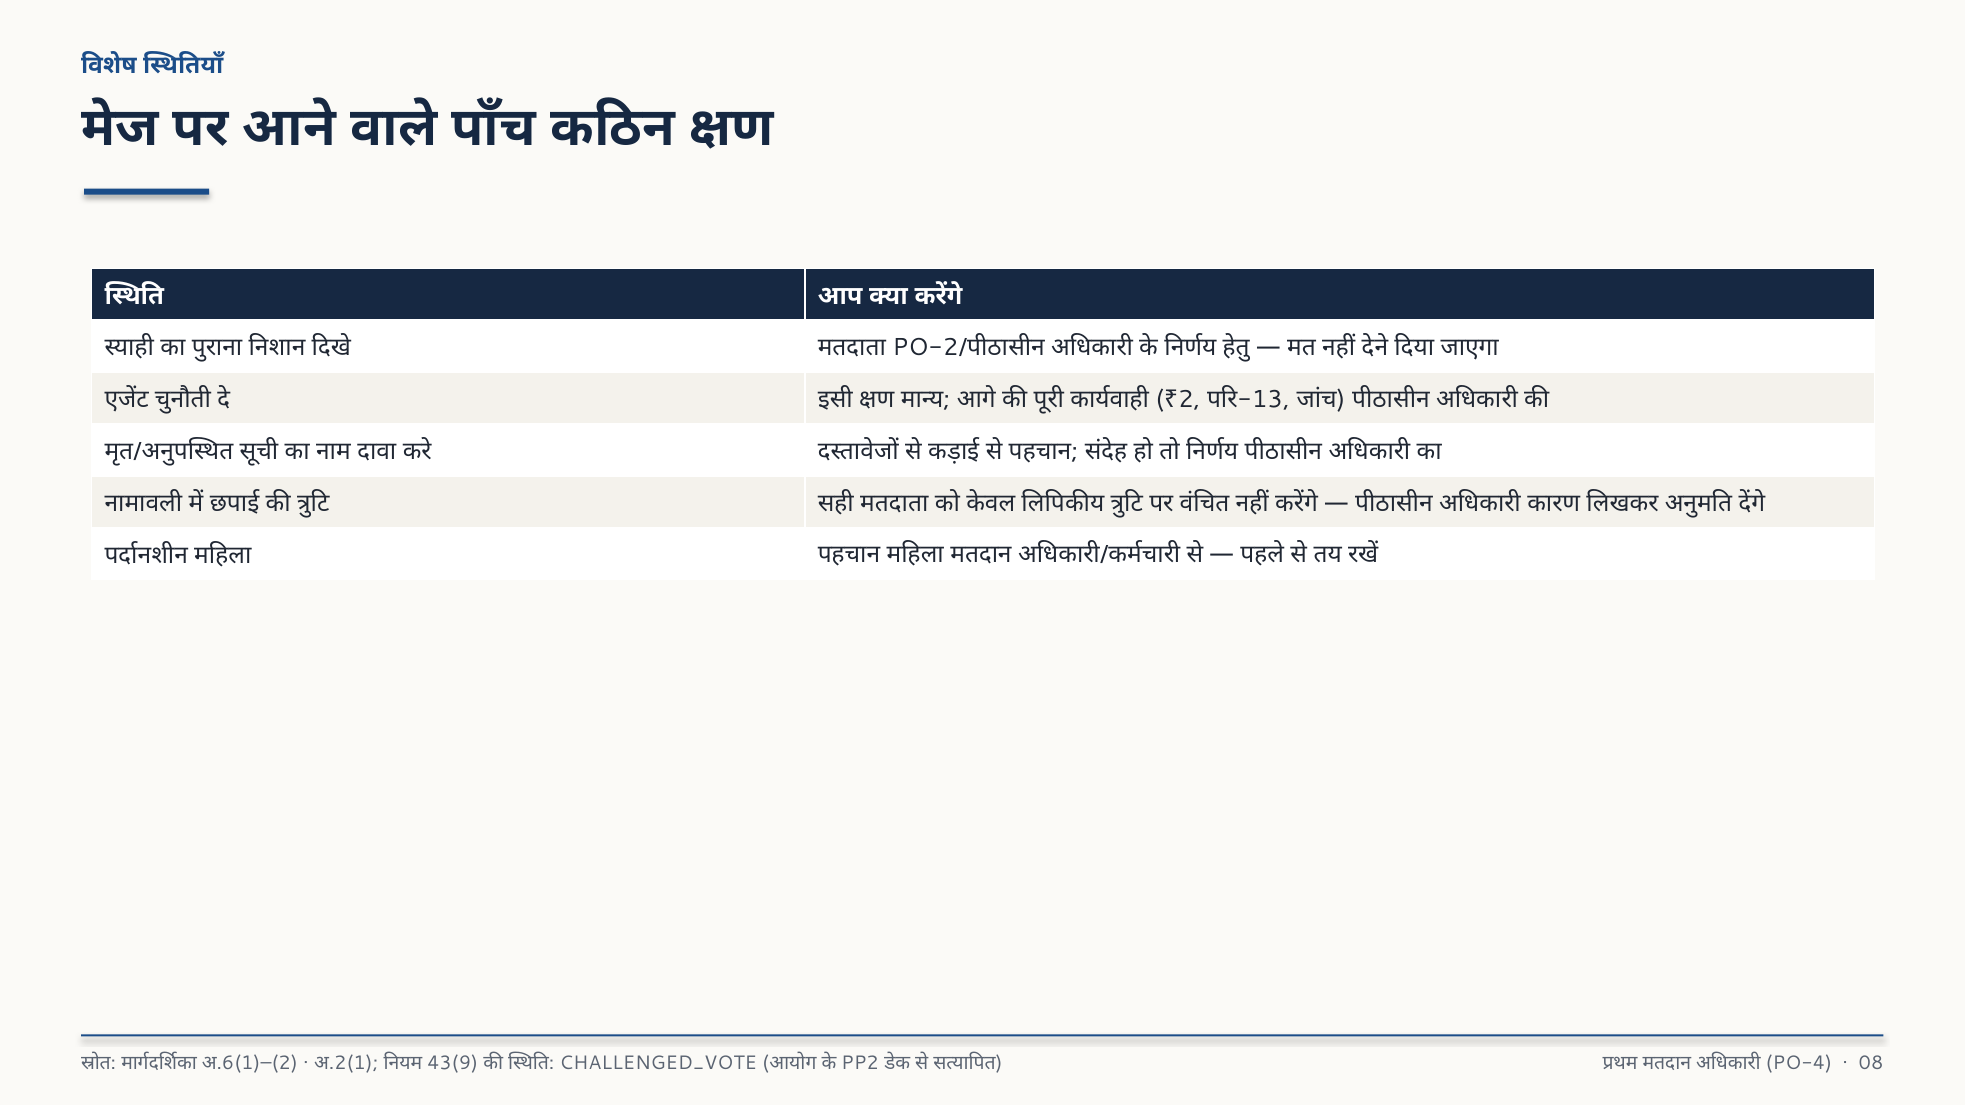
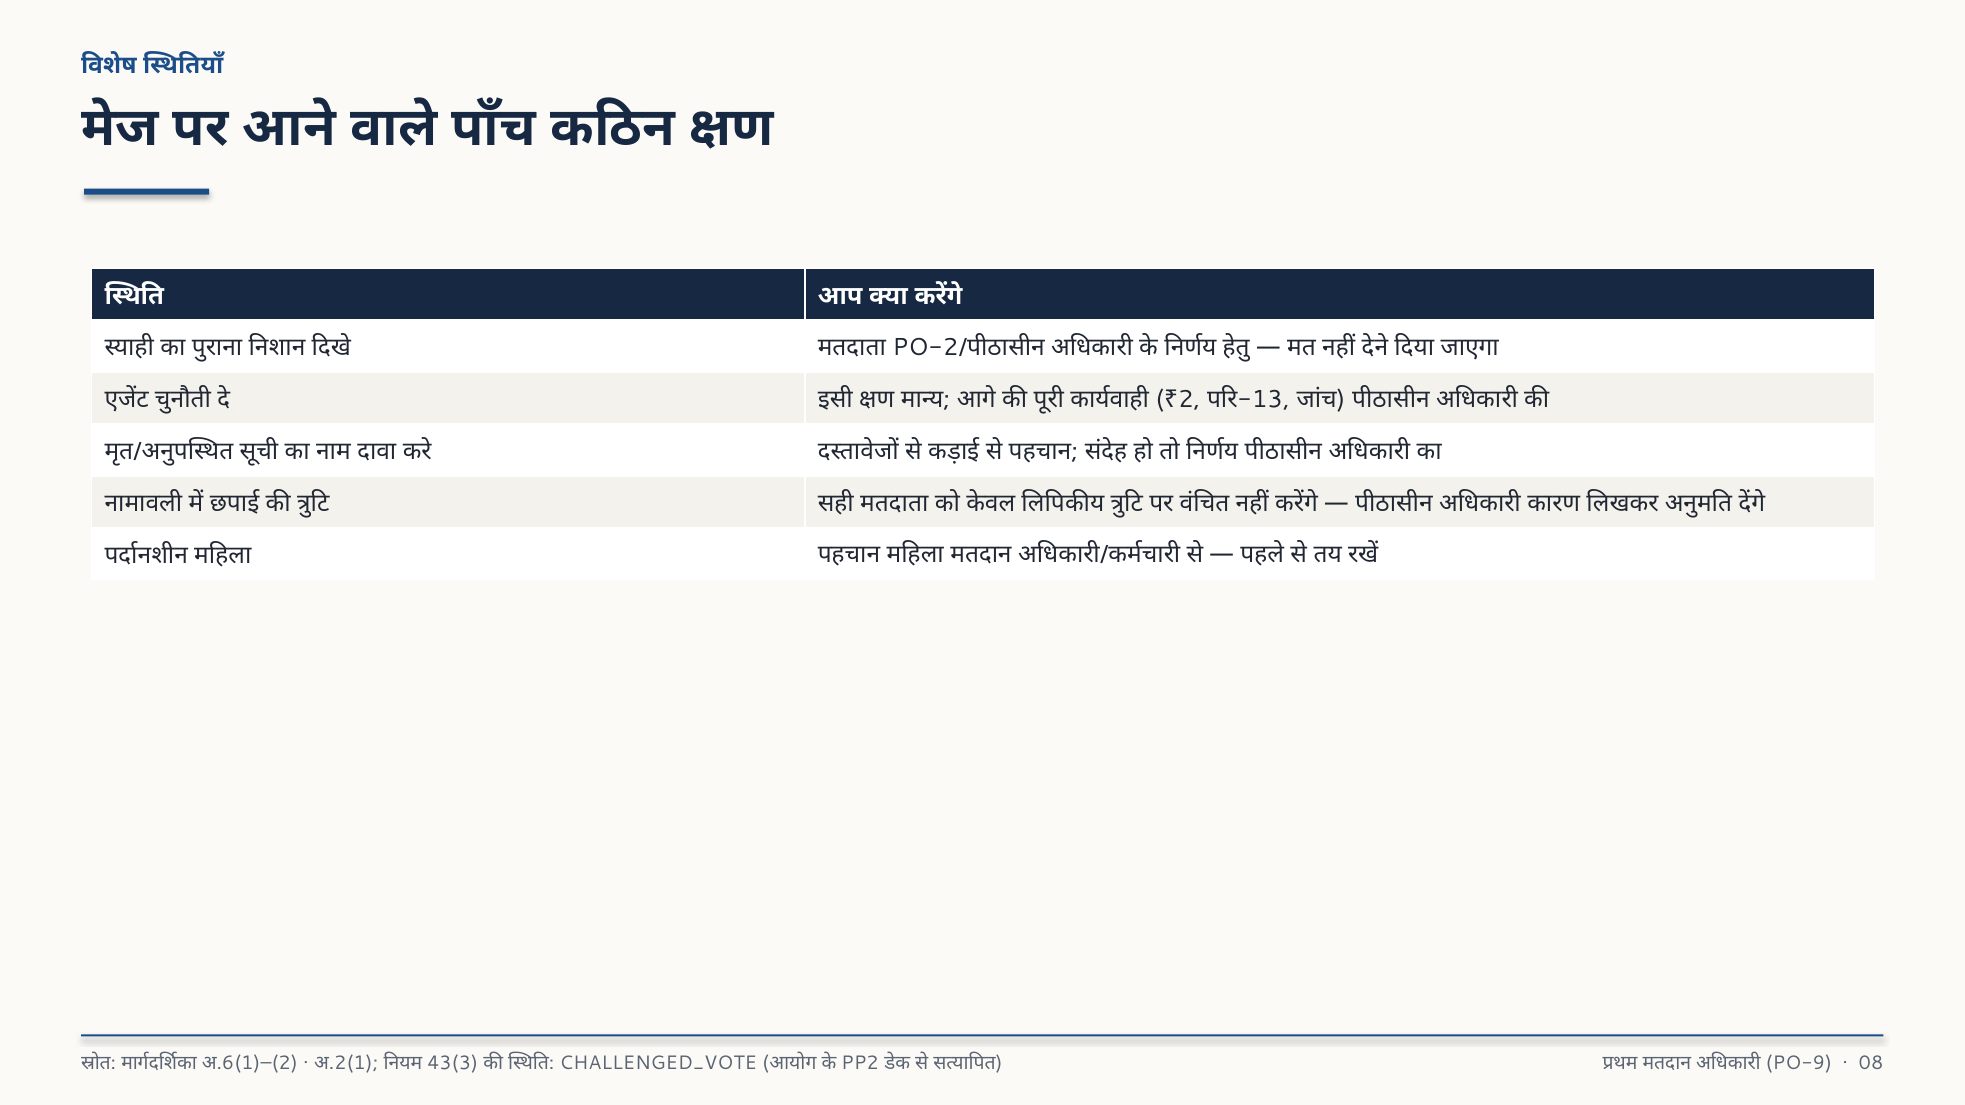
43(9: 43(9 -> 43(3 (453, 1064)
PO-4: PO-4 -> PO-9 (1799, 1064)
